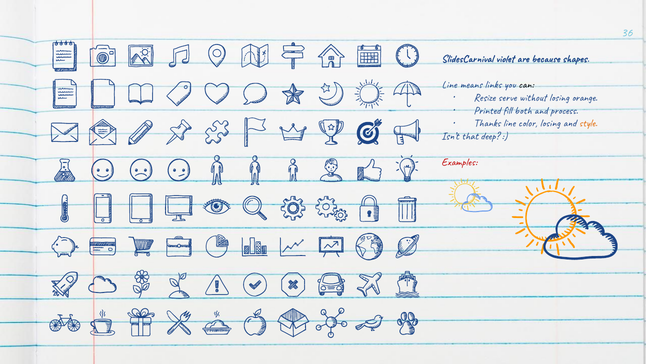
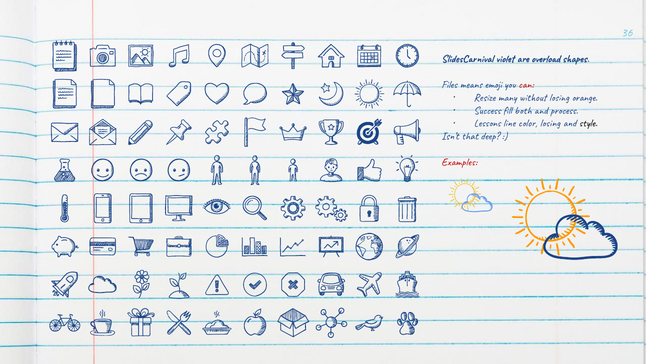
because: because -> overload (546, 59)
Line: Line -> Files (449, 84)
links: links -> emoji (493, 84)
can colour: black -> red (526, 84)
serve: serve -> many (507, 97)
Printed: Printed -> Success (487, 110)
Thanks: Thanks -> Lessons (487, 123)
style colour: orange -> black (588, 123)
